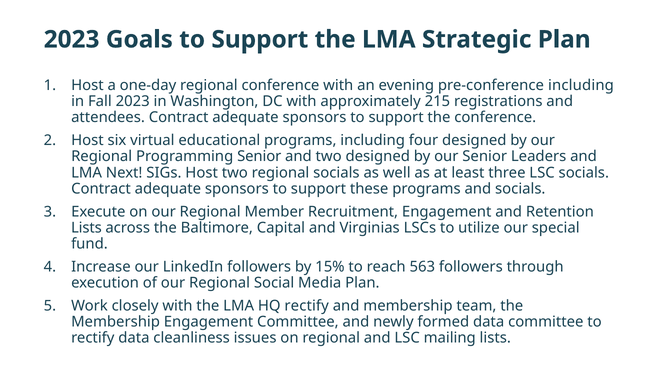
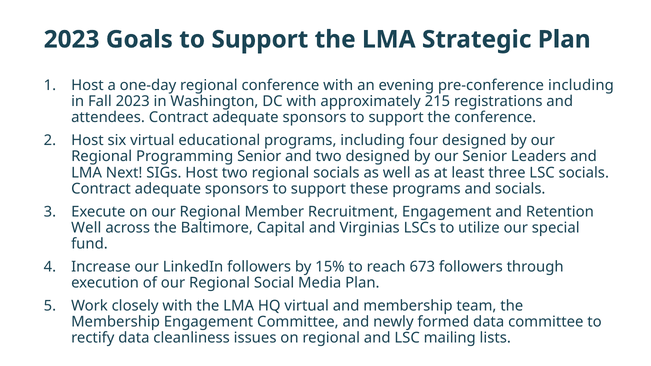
Lists: Lists -> Well (86, 228)
563: 563 -> 673 (422, 267)
HQ rectify: rectify -> virtual (307, 306)
